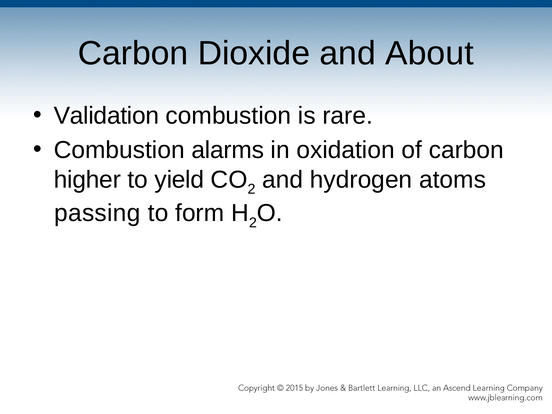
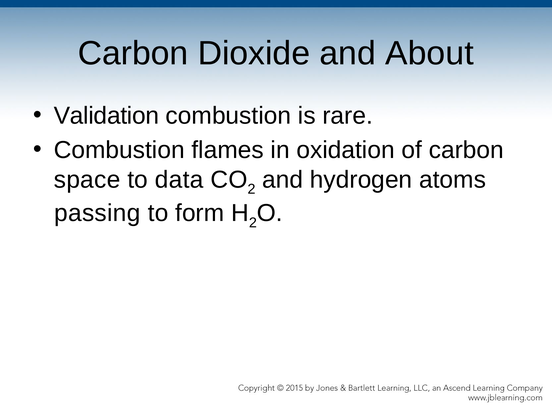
alarms: alarms -> flames (228, 150)
higher: higher -> space (87, 180)
yield: yield -> data (179, 180)
